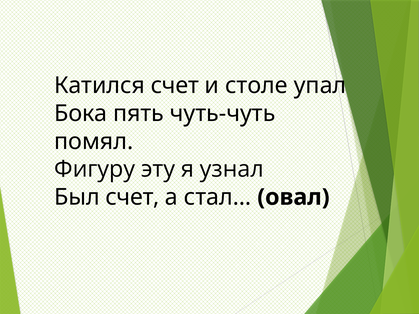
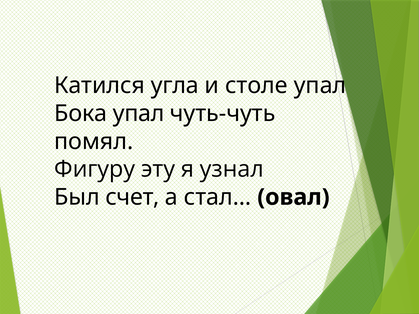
Катился счет: счет -> угла (175, 86)
Бока пять: пять -> упал (139, 114)
